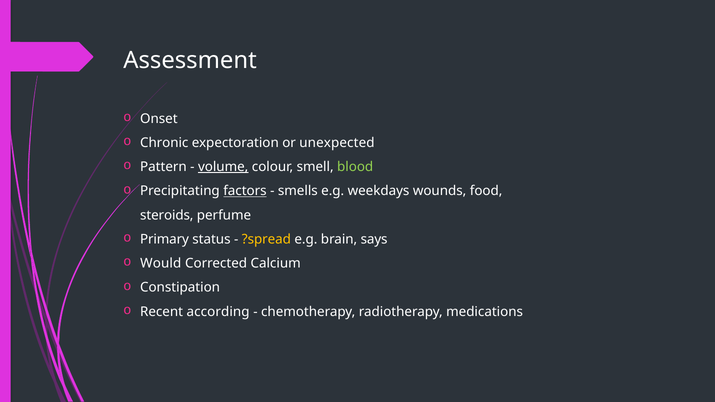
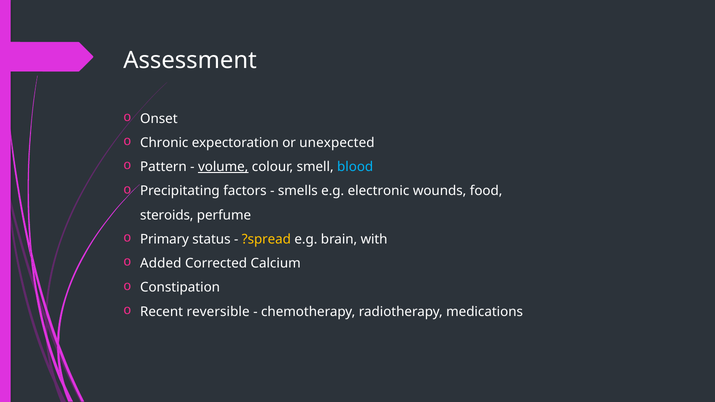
blood colour: light green -> light blue (355, 167)
factors underline: present -> none (245, 191)
weekdays: weekdays -> electronic (378, 191)
says: says -> with (374, 239)
Would: Would -> Added (161, 263)
according: according -> reversible (218, 312)
